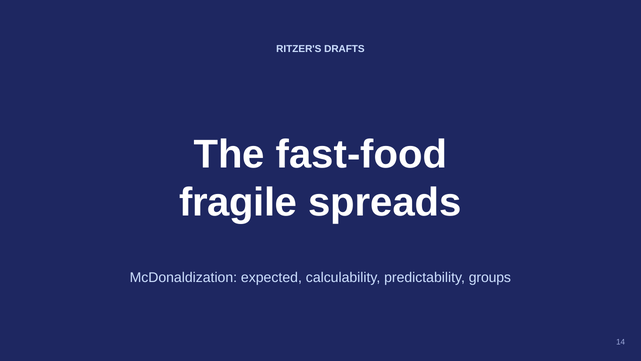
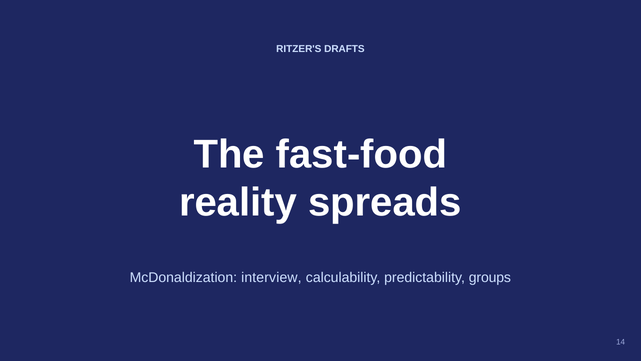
fragile: fragile -> reality (238, 202)
expected: expected -> interview (271, 277)
